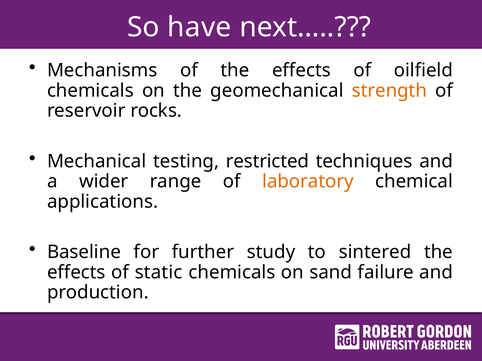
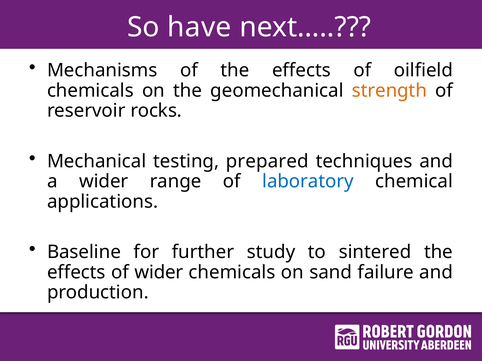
restricted: restricted -> prepared (267, 161)
laboratory colour: orange -> blue (308, 182)
of static: static -> wider (159, 273)
